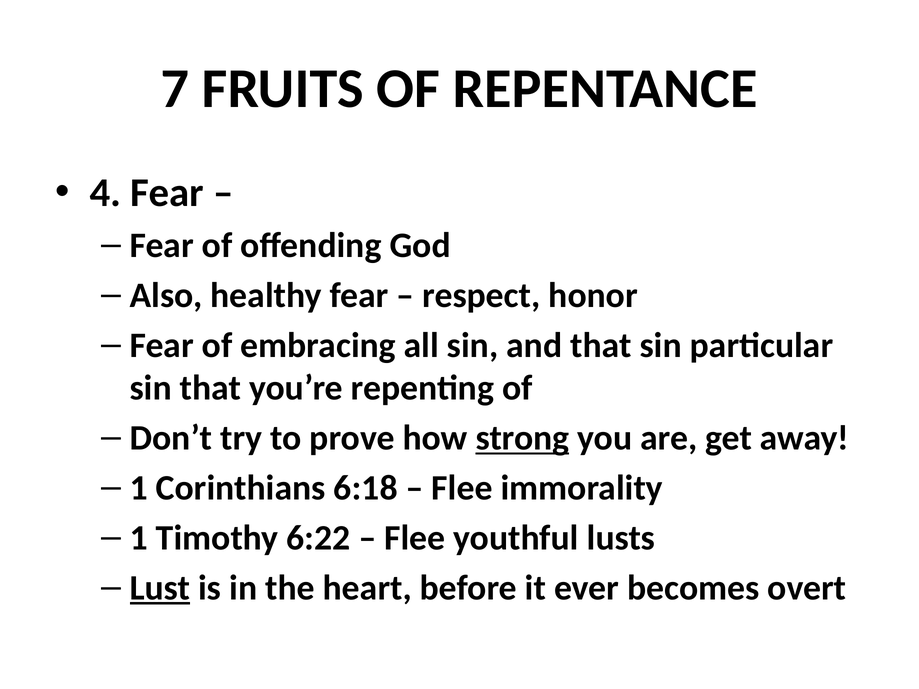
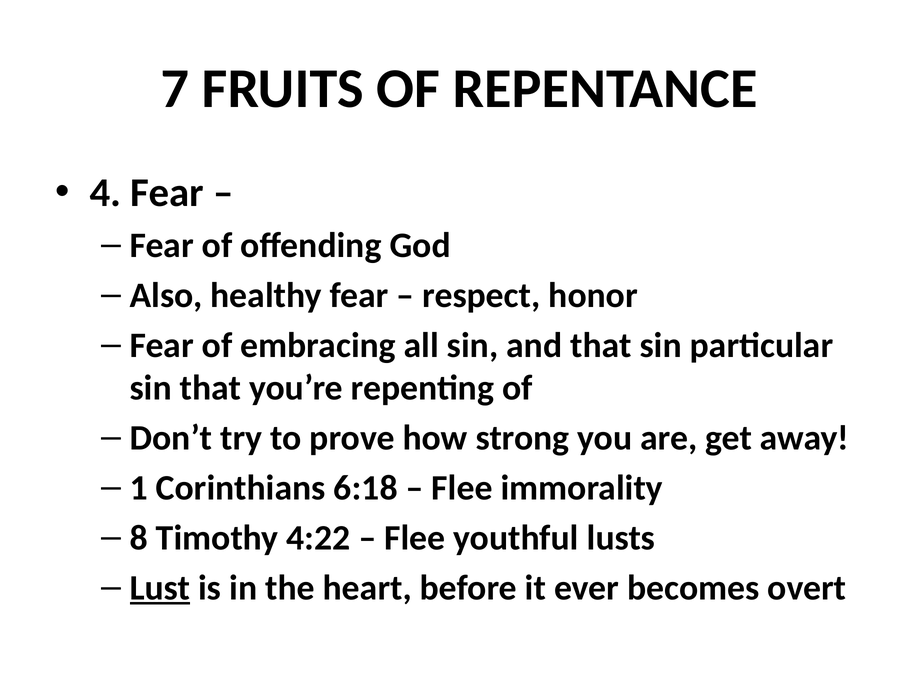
strong underline: present -> none (522, 438)
1: 1 -> 8 (139, 538)
6:22: 6:22 -> 4:22 (318, 538)
